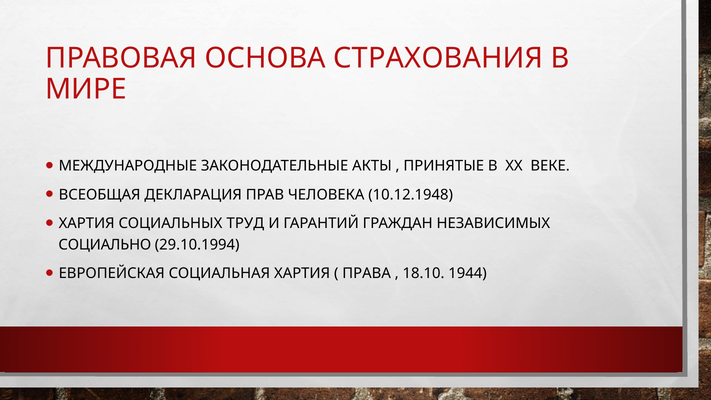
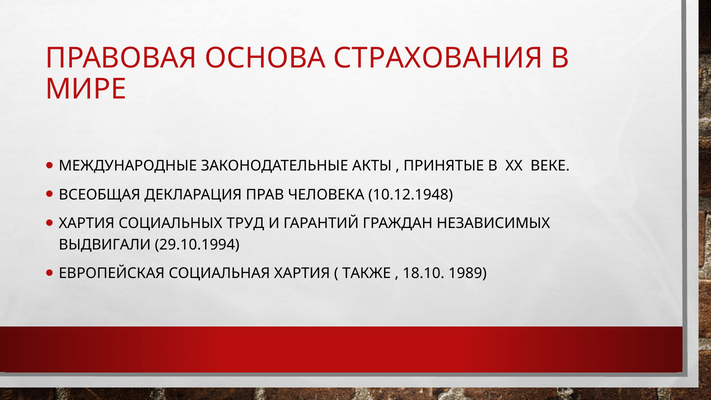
СОЦИАЛЬНО: СОЦИАЛЬНО -> ВЫДВИГАЛИ (105, 245)
ПРАВА: ПРАВА -> ТАКЖЕ (367, 273)
1944: 1944 -> 1989 (468, 273)
